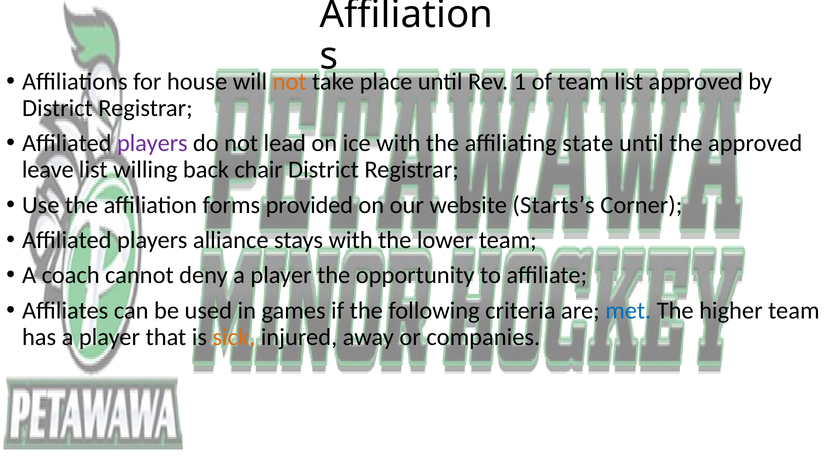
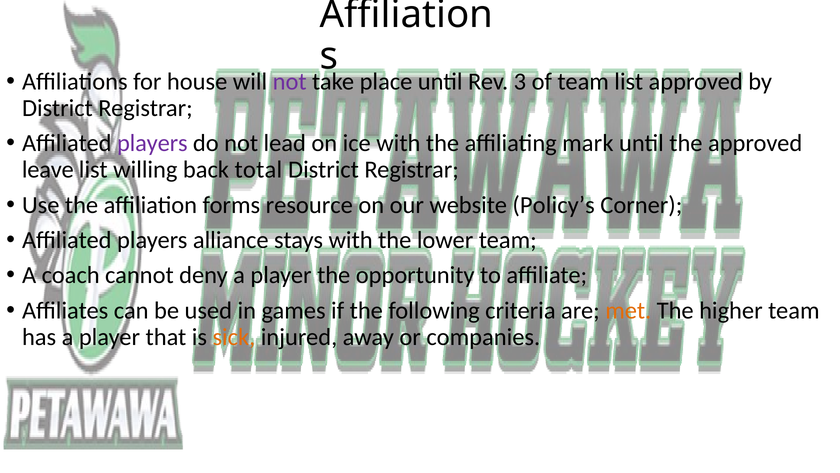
not colour: orange -> purple (290, 82)
1: 1 -> 3 (520, 82)
state: state -> mark (588, 143)
chair: chair -> total (258, 170)
provided: provided -> resource (309, 205)
Starts’s: Starts’s -> Policy’s (554, 205)
met colour: blue -> orange (628, 310)
